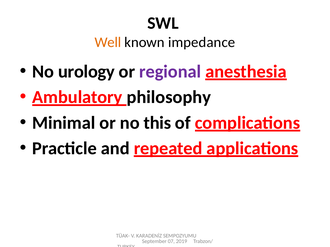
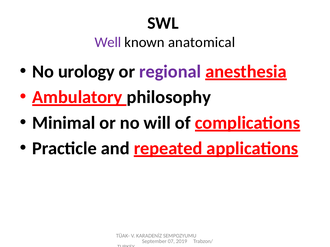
Well colour: orange -> purple (108, 42)
impedance: impedance -> anatomical (202, 42)
this: this -> will (157, 123)
